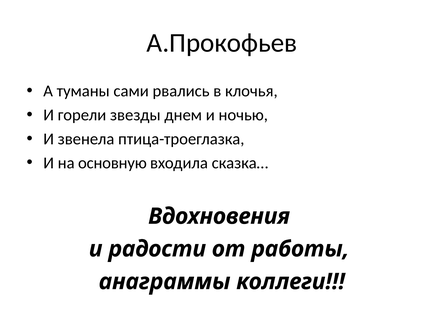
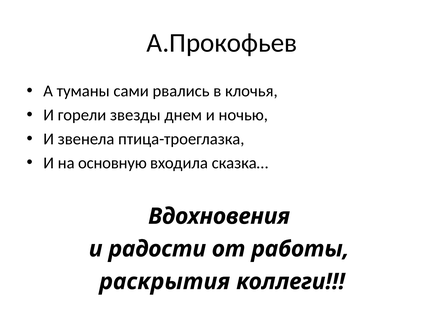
анаграммы: анаграммы -> раскрытия (165, 282)
